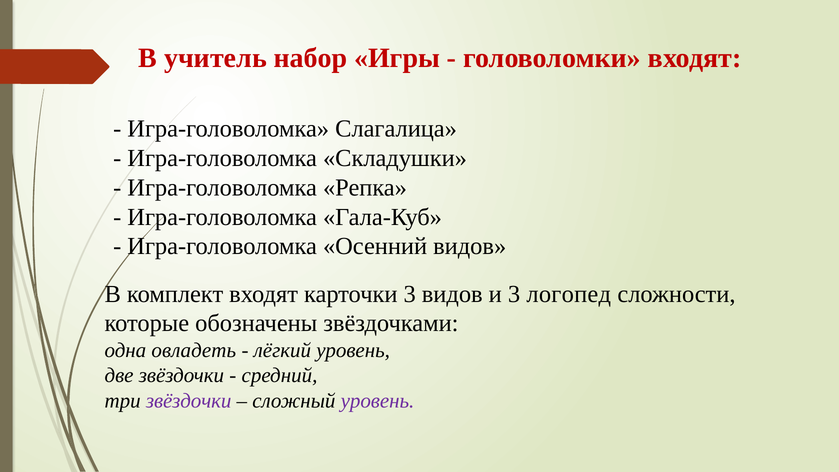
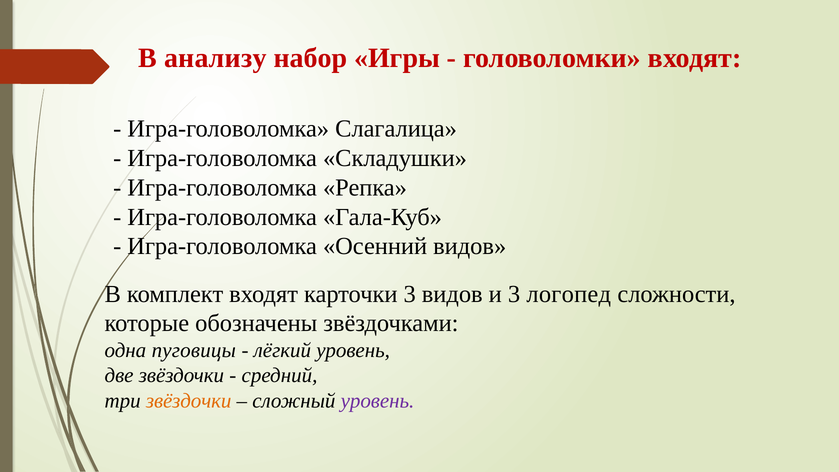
учитель: учитель -> анализу (215, 58)
овладеть: овладеть -> пуговицы (194, 350)
звёздочки colour: purple -> orange (189, 401)
